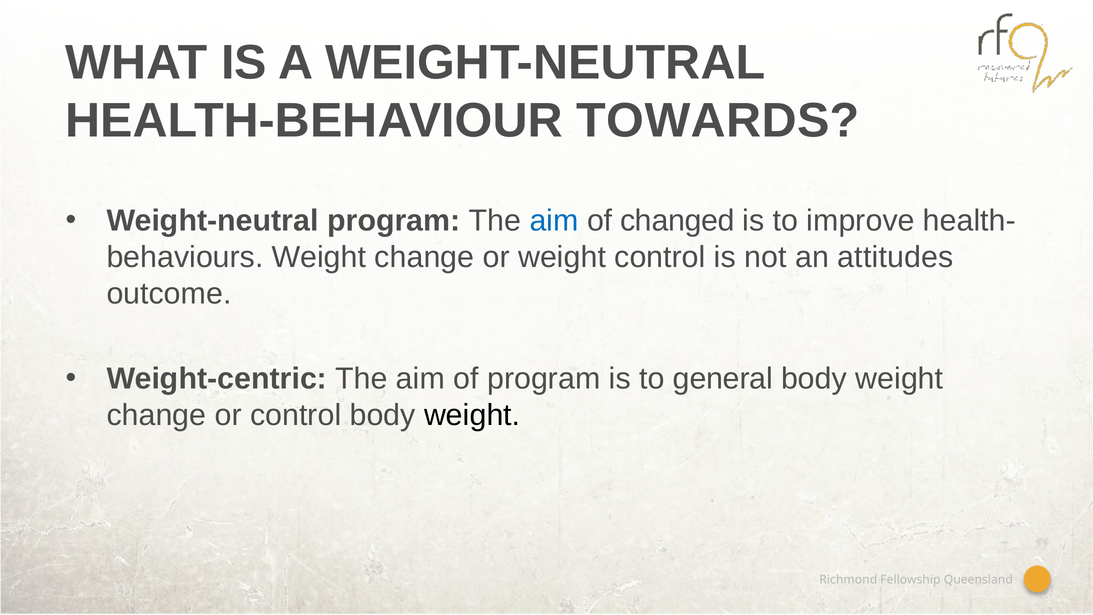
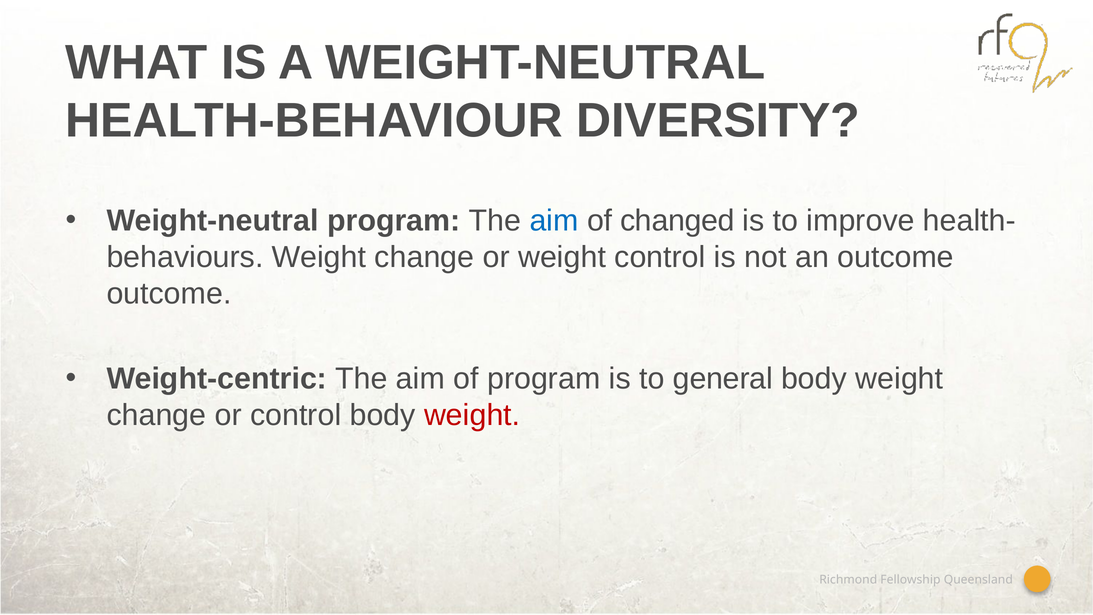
TOWARDS: TOWARDS -> DIVERSITY (718, 121)
an attitudes: attitudes -> outcome (896, 257)
weight colour: black -> red (472, 415)
